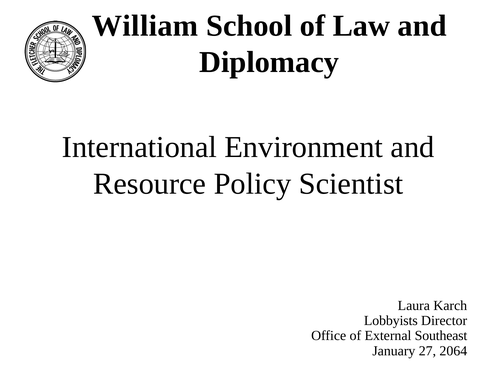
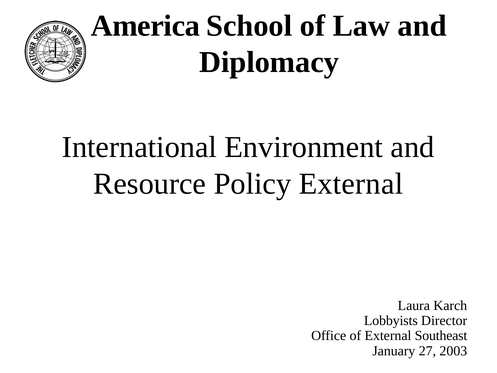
William: William -> America (145, 26)
Policy Scientist: Scientist -> External (351, 184)
2064: 2064 -> 2003 (453, 351)
